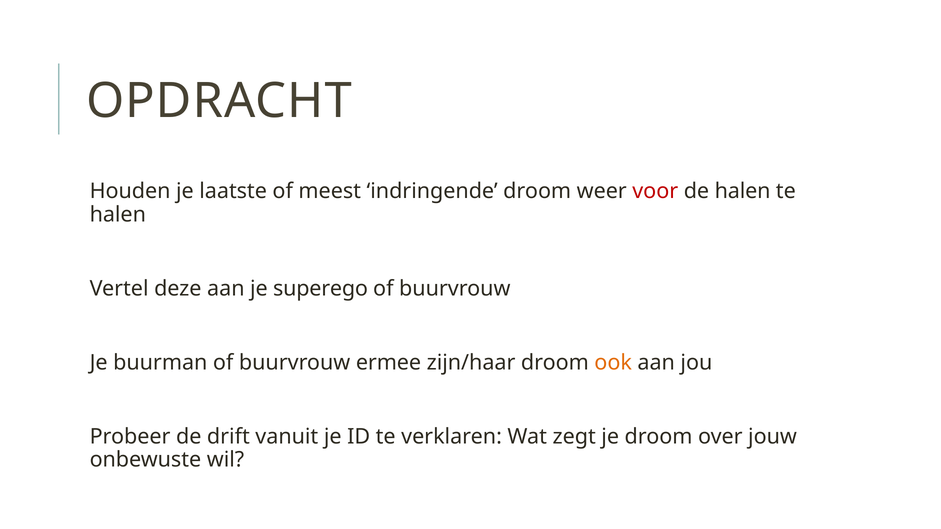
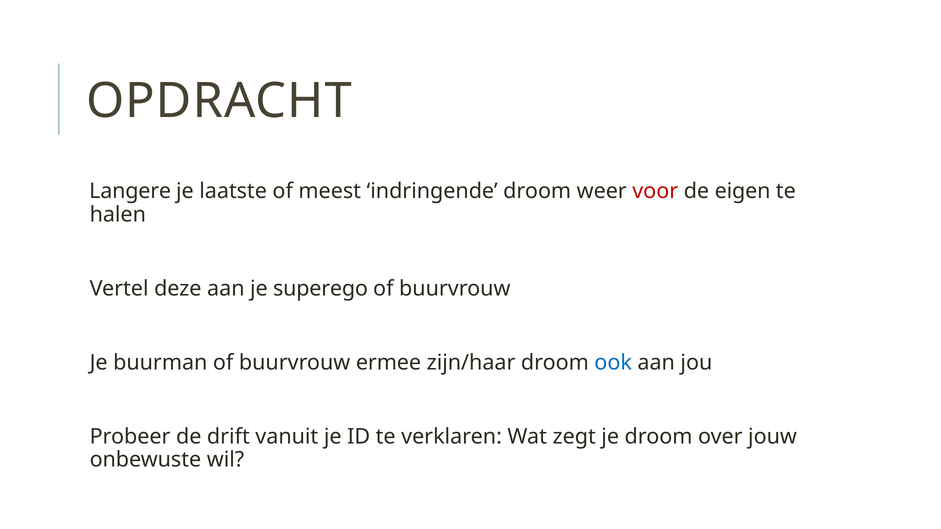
Houden: Houden -> Langere (130, 191)
de halen: halen -> eigen (743, 191)
ook colour: orange -> blue (613, 363)
